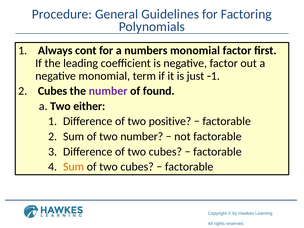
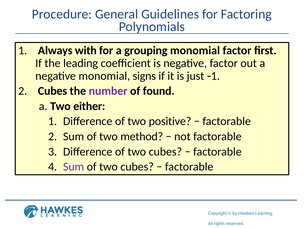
cont: cont -> with (86, 50)
numbers: numbers -> grouping (146, 50)
term: term -> signs (144, 76)
two number: number -> method (142, 136)
Sum colour: orange -> purple (74, 167)
